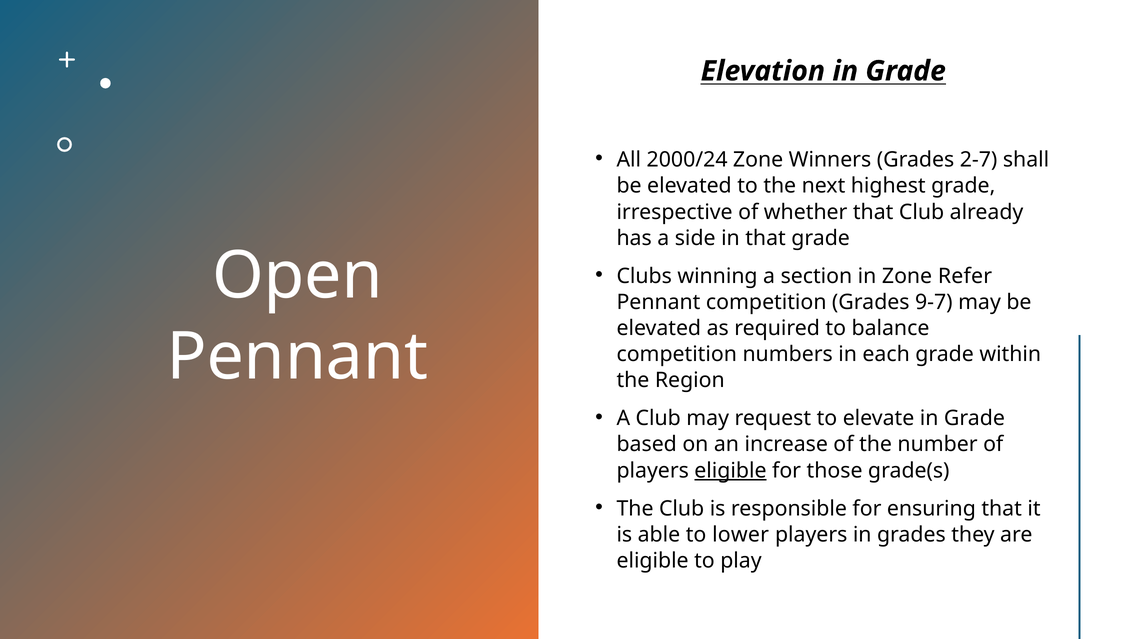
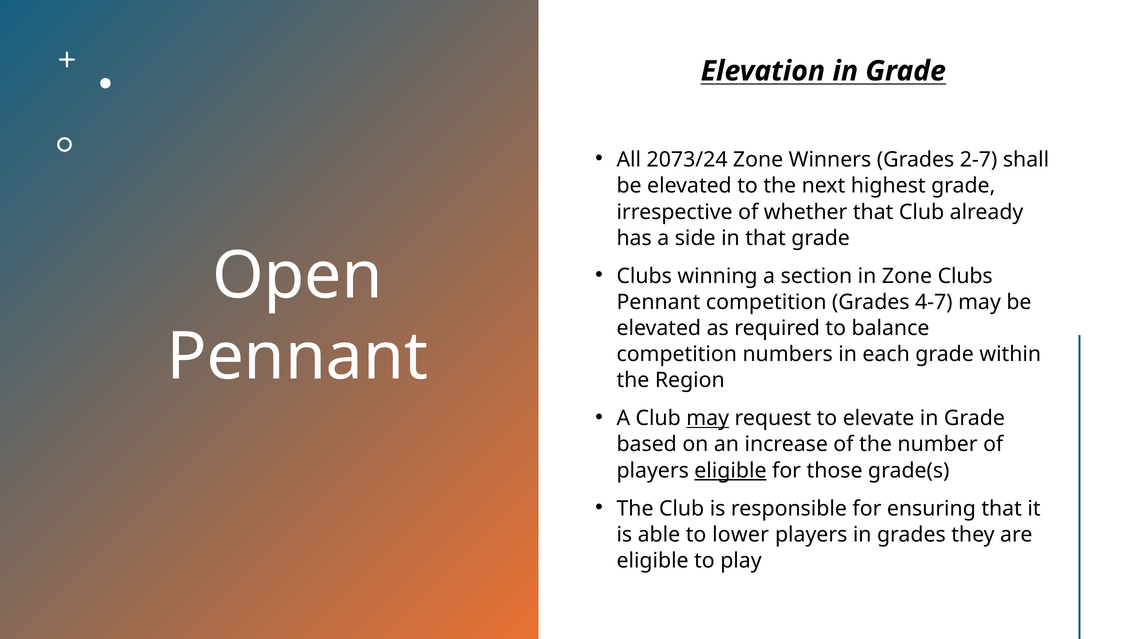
2000/24: 2000/24 -> 2073/24 (687, 160)
Zone Refer: Refer -> Clubs (965, 276)
9-7: 9-7 -> 4-7 (934, 302)
may underline: none -> present (708, 418)
